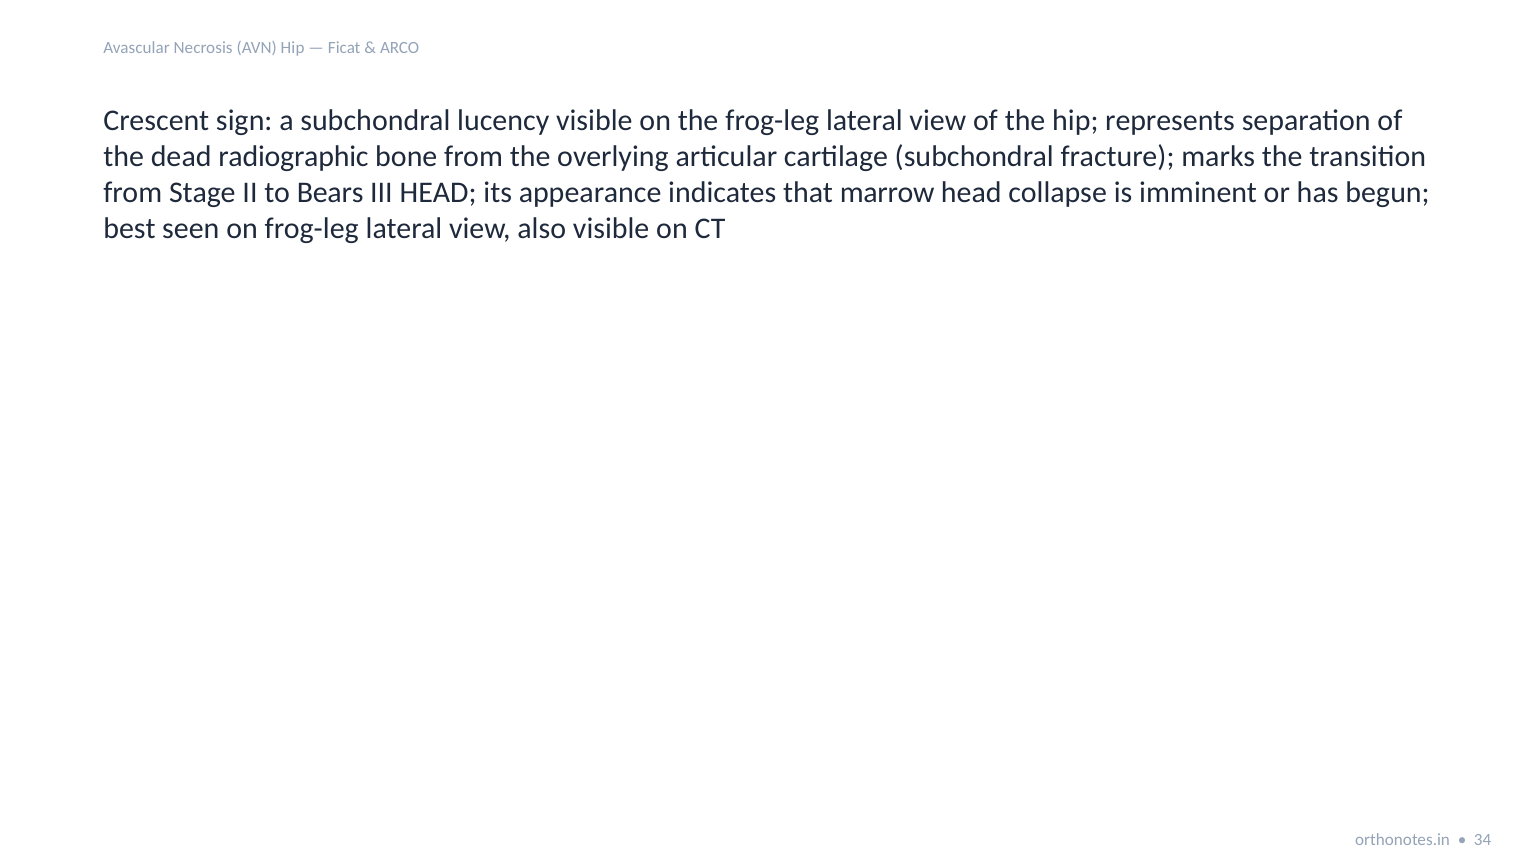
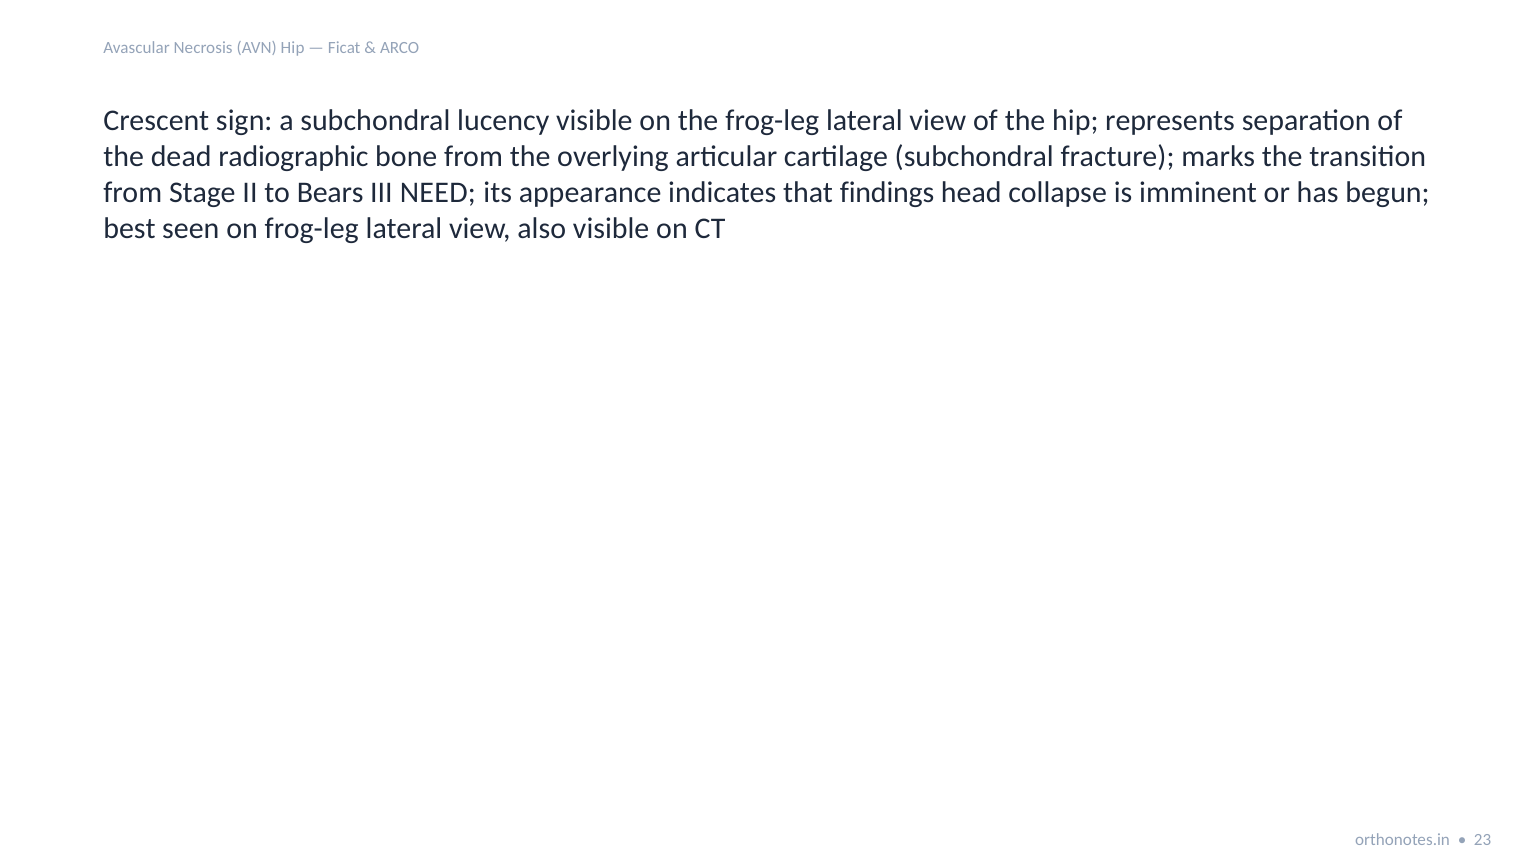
III HEAD: HEAD -> NEED (438, 193)
marrow: marrow -> findings (887, 193)
34: 34 -> 23 (1483, 840)
